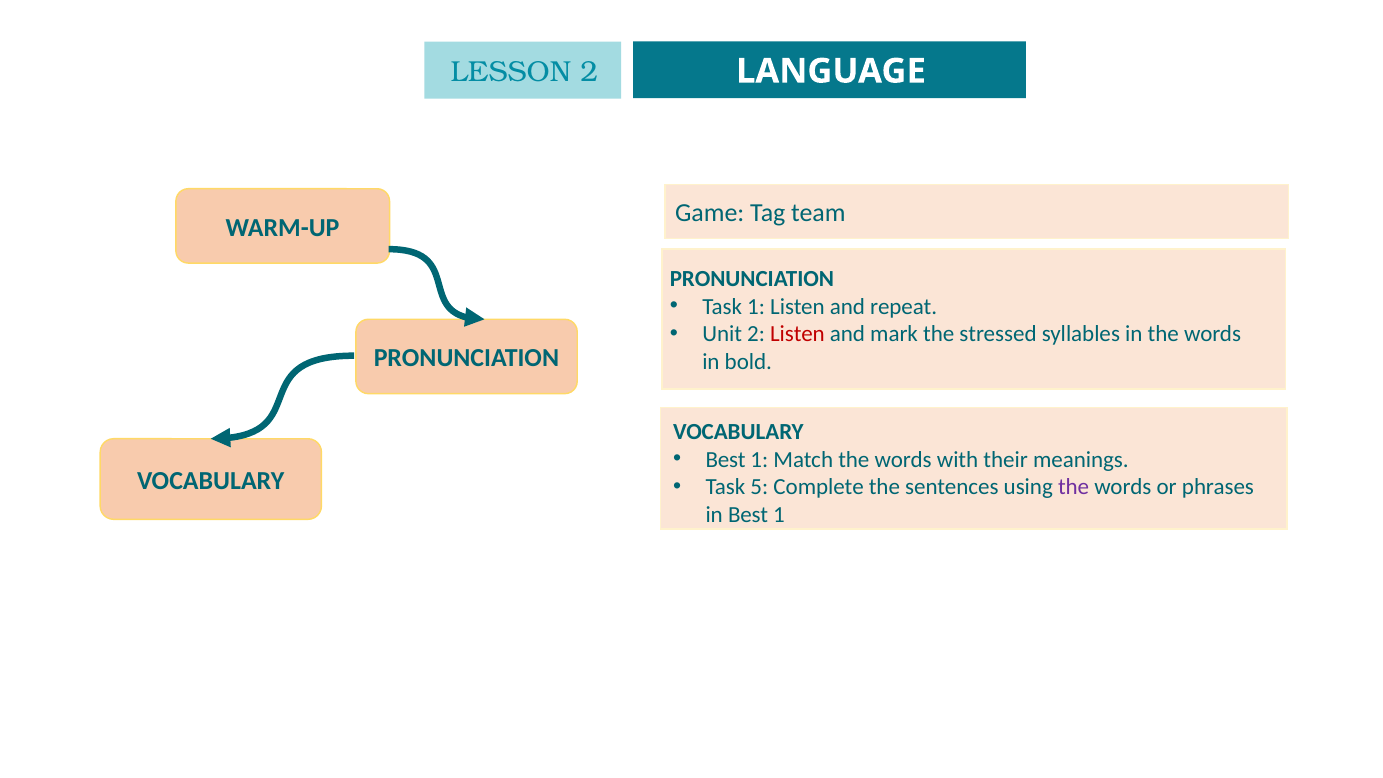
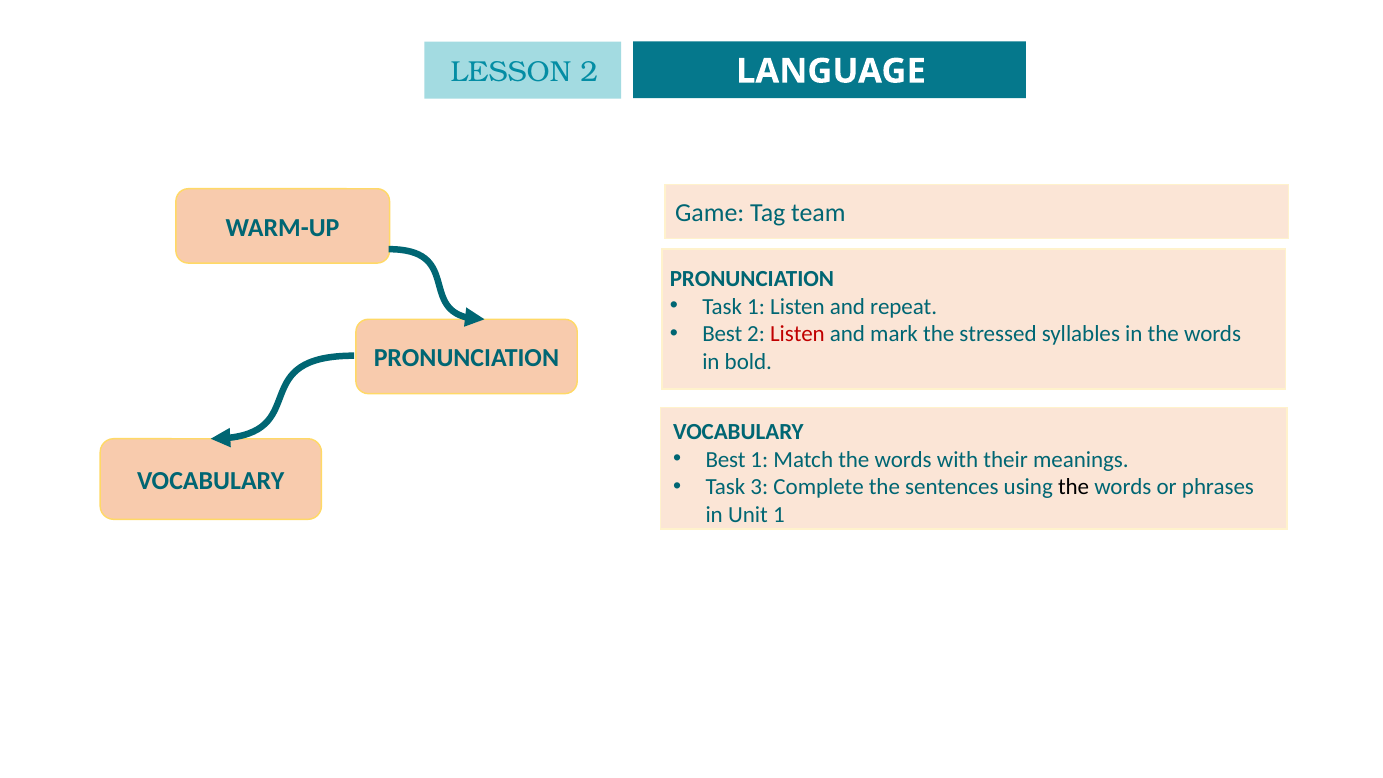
Unit: Unit -> Best (722, 334)
5: 5 -> 3 (759, 487)
the colour: purple -> black (1074, 487)
in Best: Best -> Unit (748, 515)
